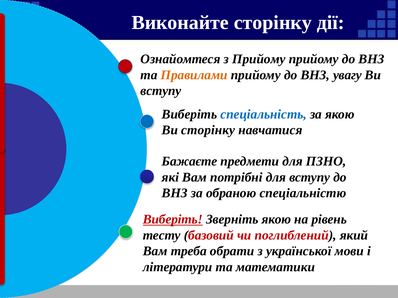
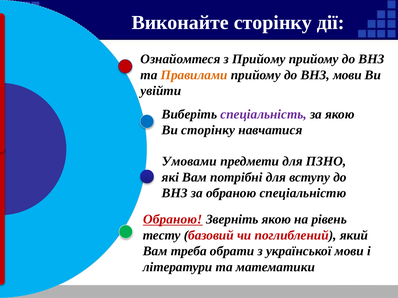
ВНЗ увагу: увагу -> мови (347, 75)
вступу: вступу -> увійти (161, 91)
спеціальність colour: blue -> purple (264, 114)
Бажаєте: Бажаєте -> Умовами (189, 162)
Виберіть: Виберіть -> Обраною (173, 220)
